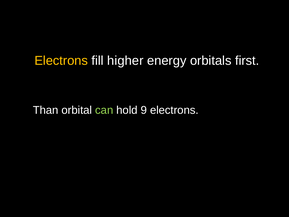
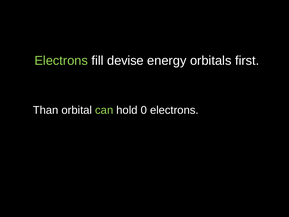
Electrons colour: yellow -> light green (61, 61)
higher: higher -> devise (125, 61)
9: 9 -> 0 (144, 110)
